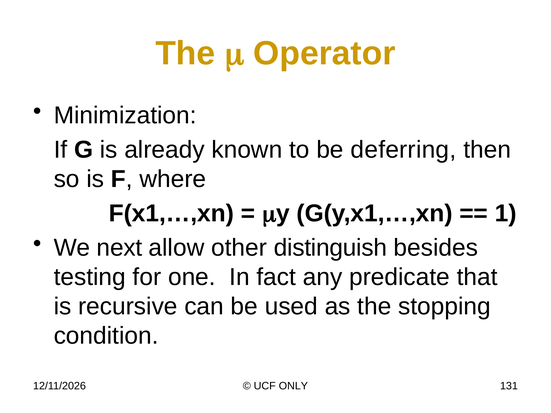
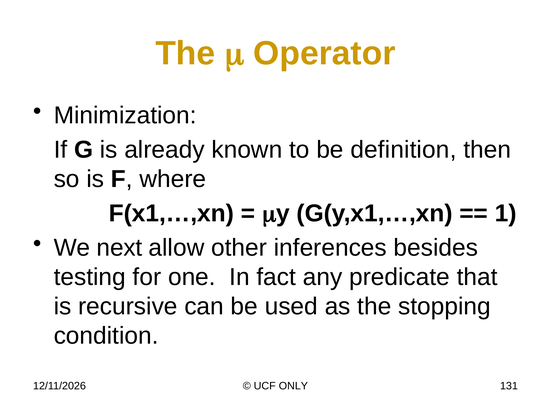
deferring: deferring -> definition (403, 150)
distinguish: distinguish -> inferences (330, 248)
